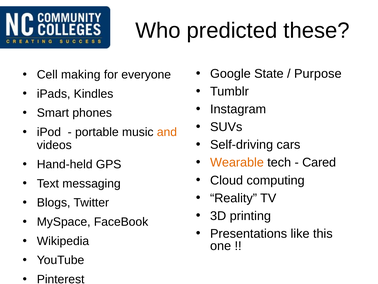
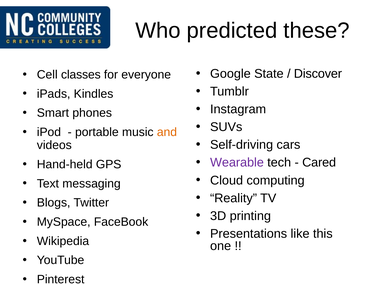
Purpose: Purpose -> Discover (318, 74)
making: making -> classes (81, 74)
Wearable colour: orange -> purple (237, 162)
